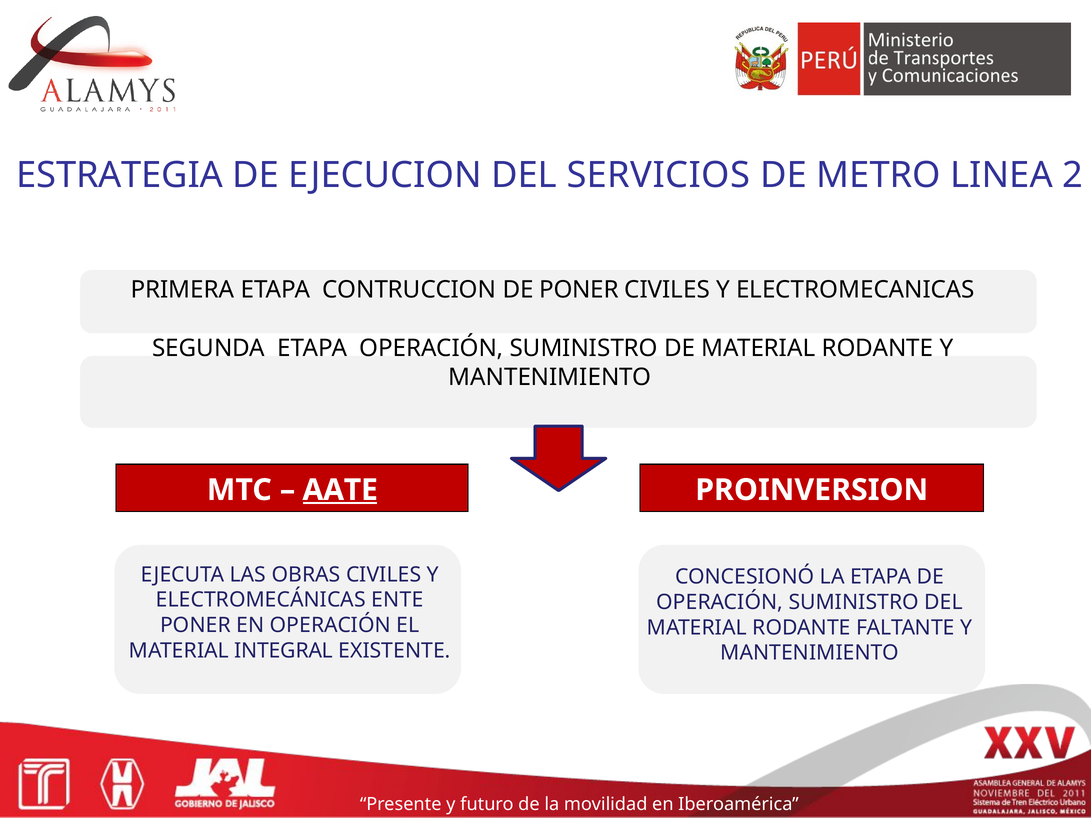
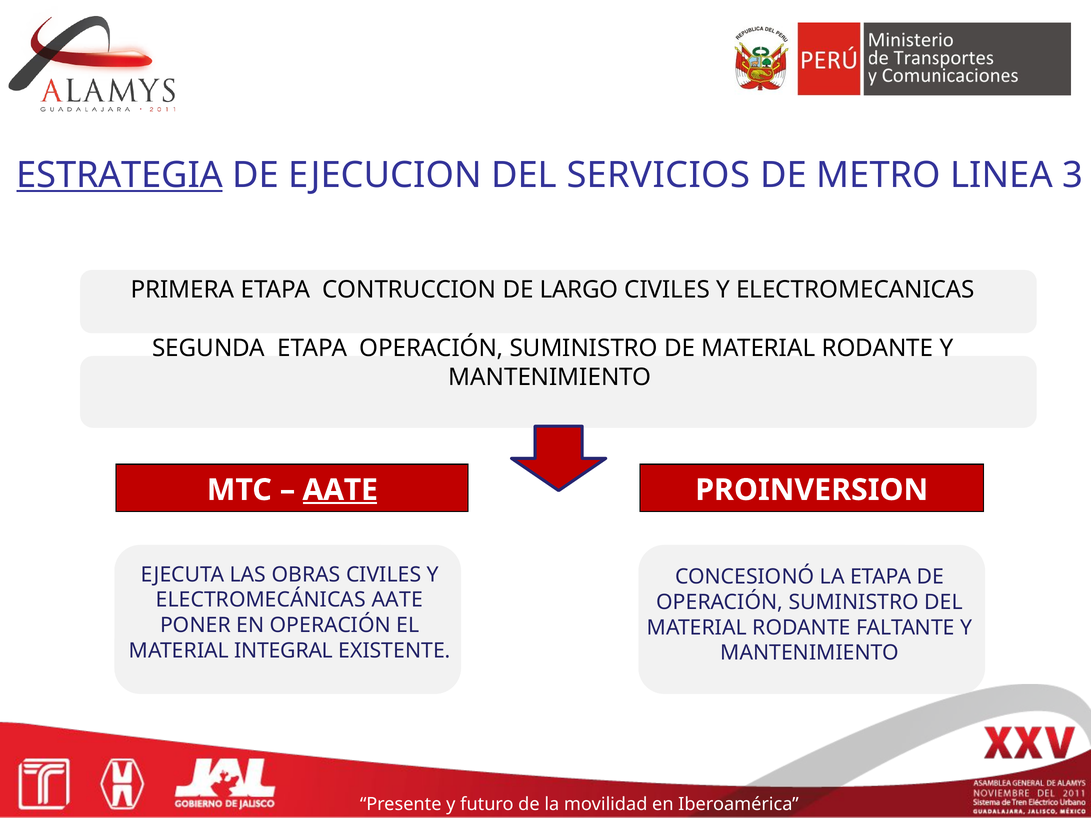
ESTRATEGIA underline: none -> present (120, 175)
2: 2 -> 3 (1073, 175)
DE PONER: PONER -> LARGO (579, 290)
ELECTROMECÁNICAS ENTE: ENTE -> AATE (397, 600)
